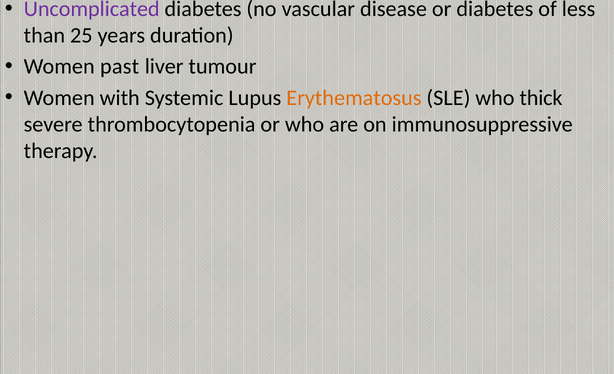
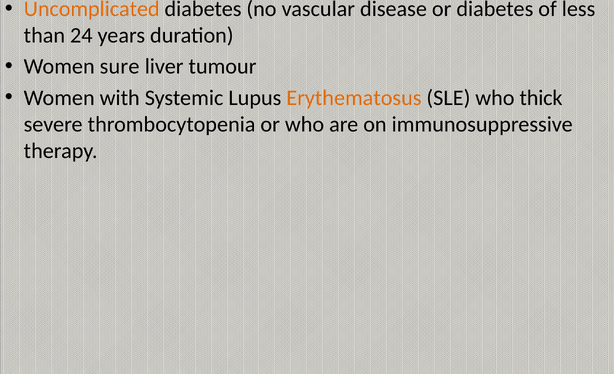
Uncomplicated colour: purple -> orange (92, 9)
25: 25 -> 24 (81, 36)
past: past -> sure (120, 67)
